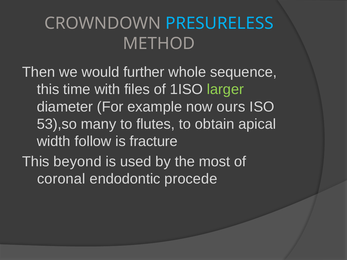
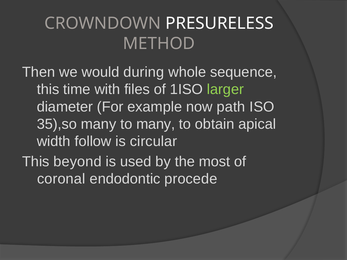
PRESURELESS colour: light blue -> white (219, 23)
further: further -> during (144, 72)
ours: ours -> path (231, 107)
53),so: 53),so -> 35),so (57, 124)
to flutes: flutes -> many (156, 124)
fracture: fracture -> circular (154, 142)
